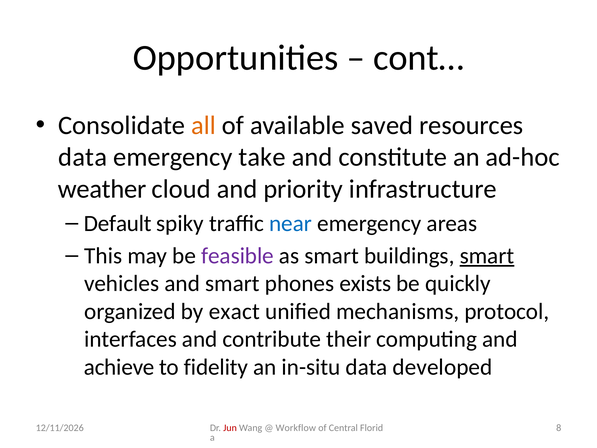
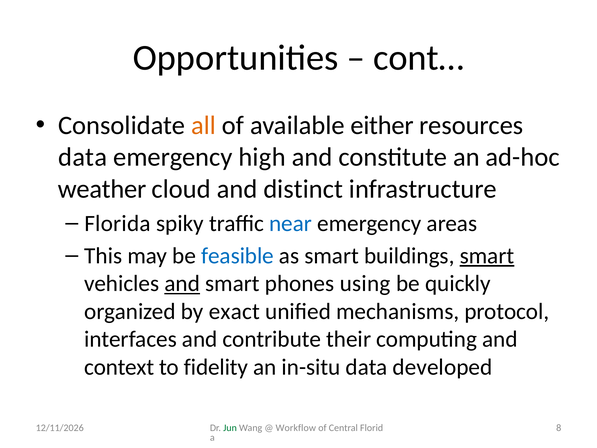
saved: saved -> either (382, 125)
take: take -> high (262, 157)
priority: priority -> distinct (303, 189)
Default: Default -> Florida (118, 223)
feasible colour: purple -> blue (238, 256)
and underline: none -> present (182, 284)
exists: exists -> using (365, 284)
achieve: achieve -> context (119, 367)
Jun colour: red -> green (230, 427)
